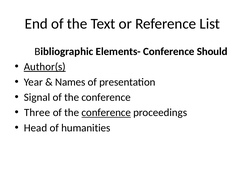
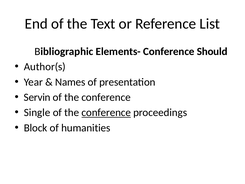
Author(s underline: present -> none (45, 67)
Signal: Signal -> Servin (37, 97)
Three: Three -> Single (37, 112)
Head: Head -> Block (36, 128)
